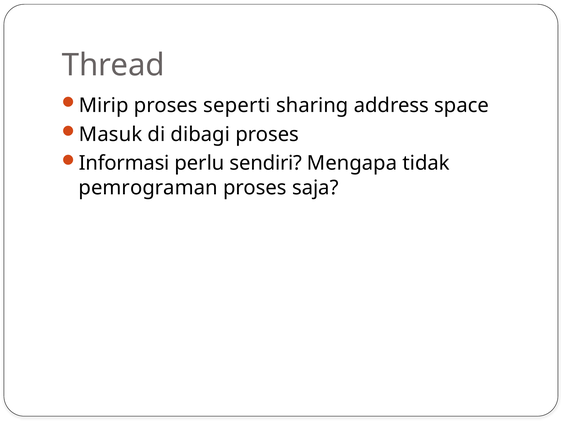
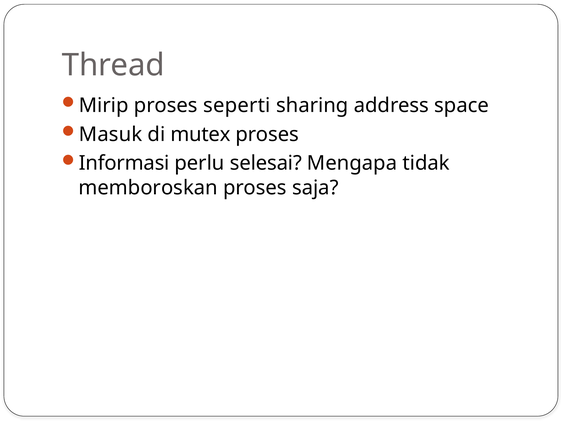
dibagi: dibagi -> mutex (200, 134)
sendiri: sendiri -> selesai (266, 163)
pemrograman: pemrograman -> memboroskan (148, 187)
